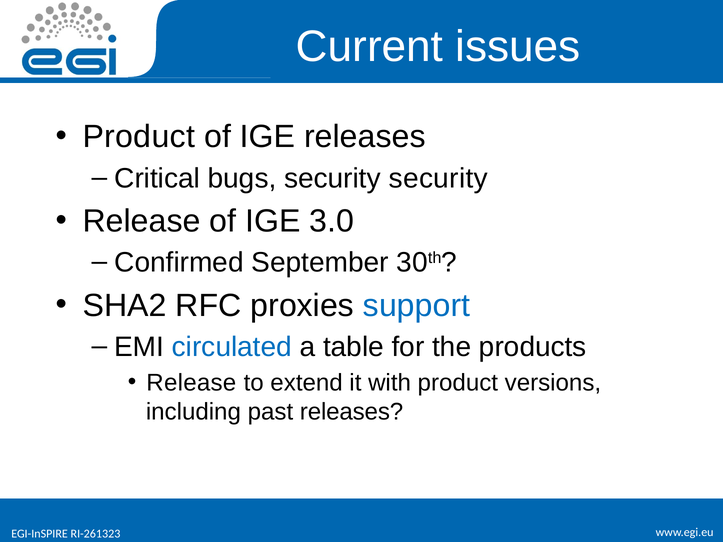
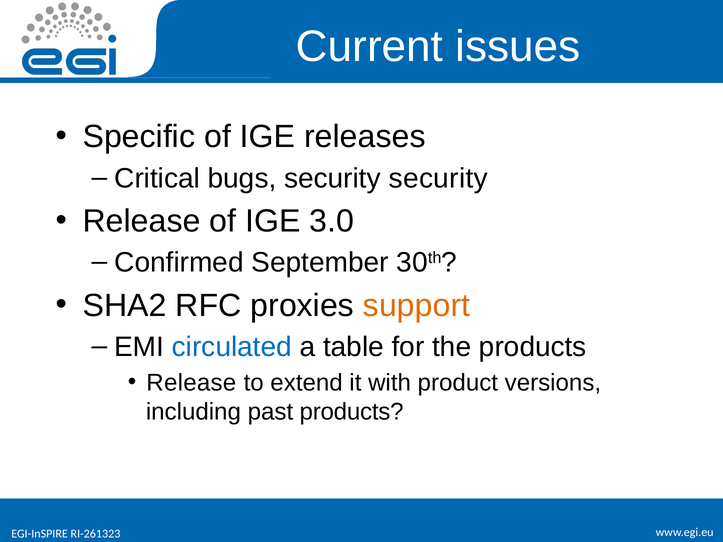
Product: Product -> Specific (139, 137)
support colour: blue -> orange (417, 306)
past releases: releases -> products (352, 412)
